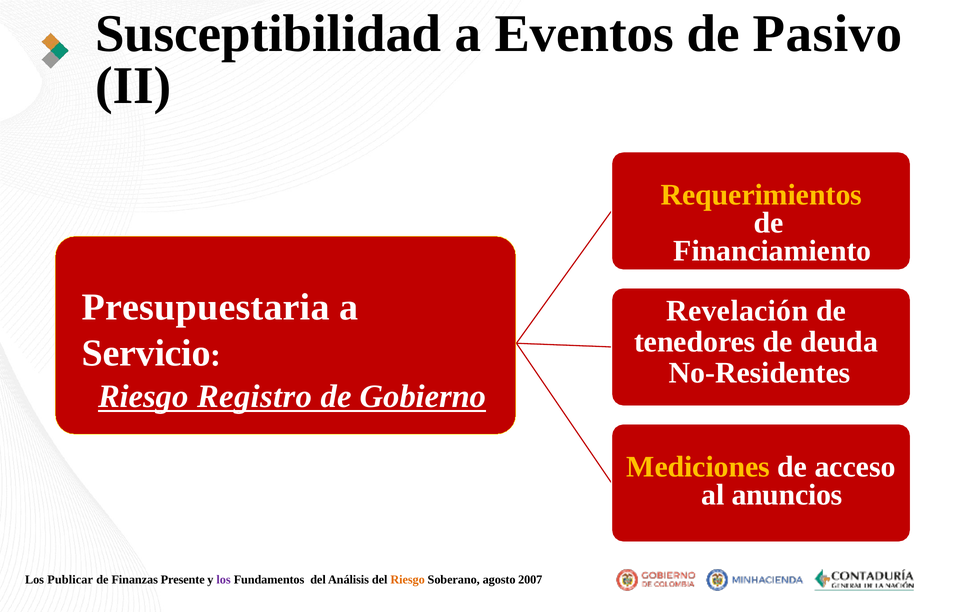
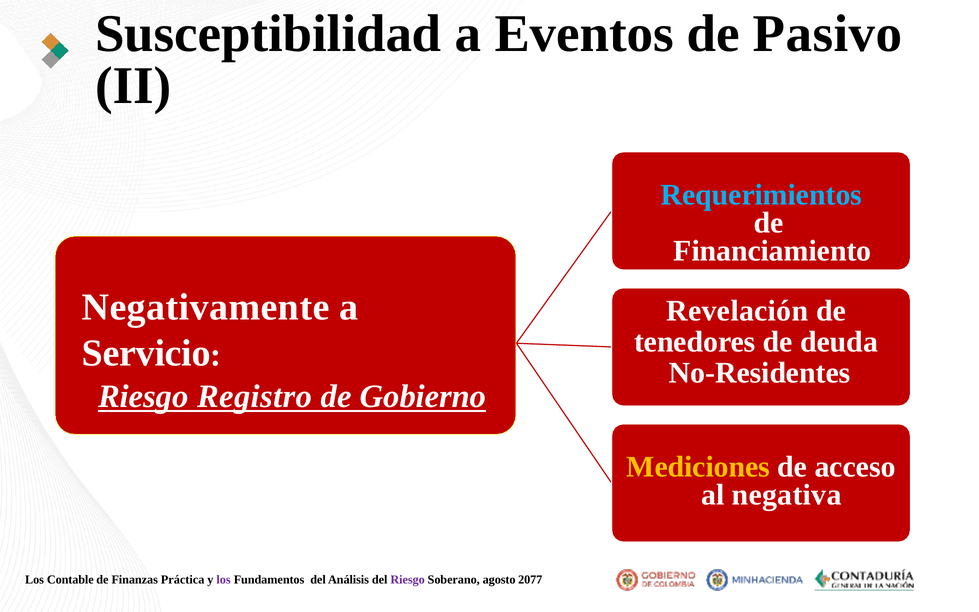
Requerimientos colour: yellow -> light blue (761, 195)
Presupuestaria: Presupuestaria -> Negativamente (206, 307)
anuncios: anuncios -> negativa (787, 495)
Publicar: Publicar -> Contable (70, 580)
Presente: Presente -> Práctica (183, 580)
Riesgo colour: orange -> purple (408, 580)
2007: 2007 -> 2077 (530, 580)
